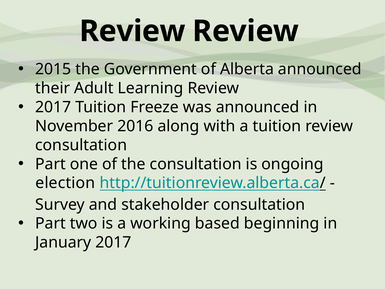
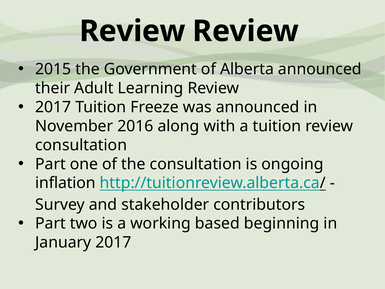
election: election -> inflation (65, 183)
stakeholder consultation: consultation -> contributors (259, 204)
